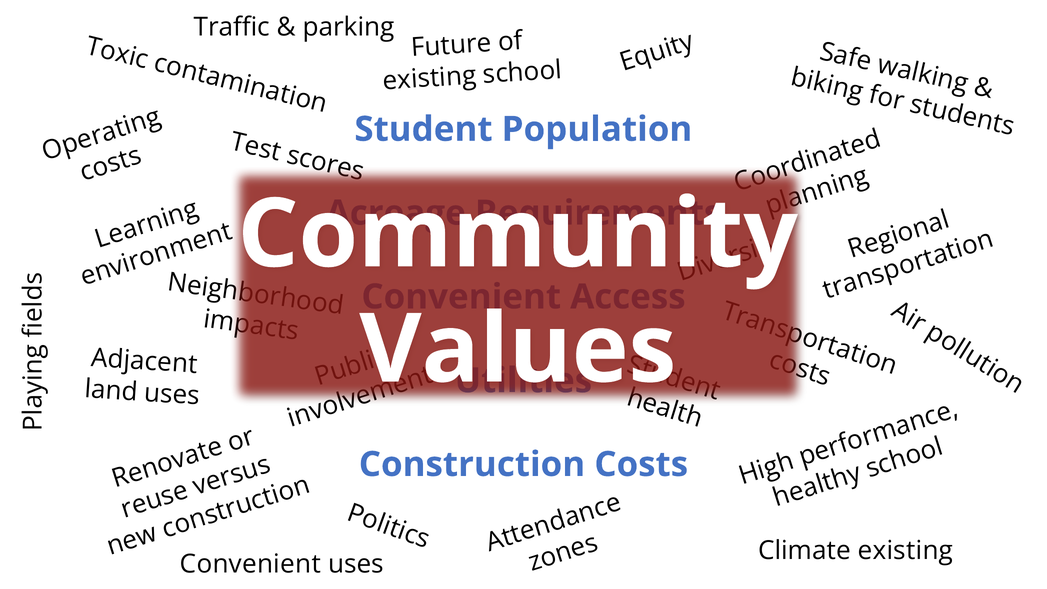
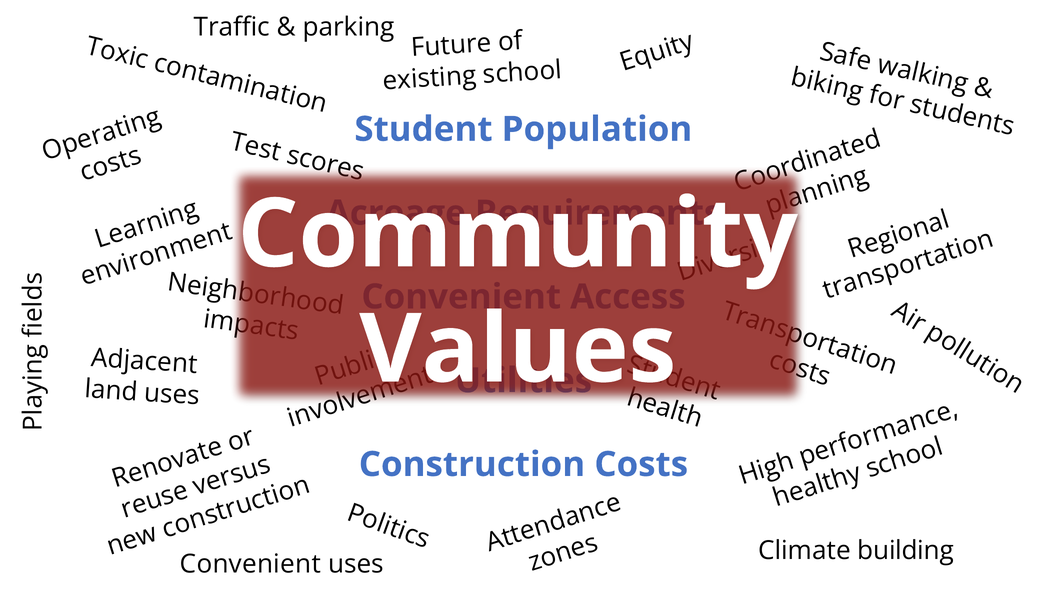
Climate existing: existing -> building (906, 551)
